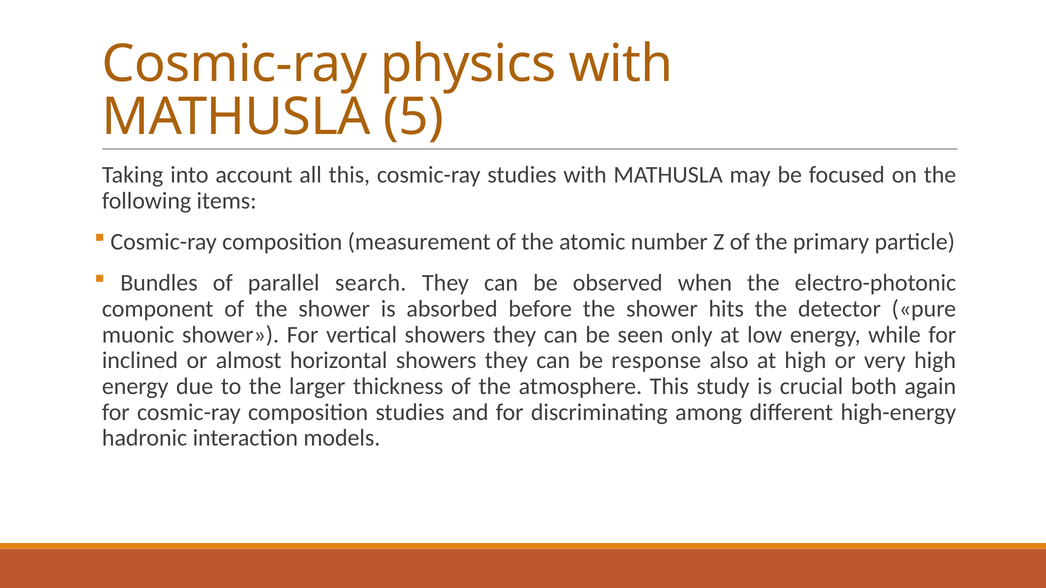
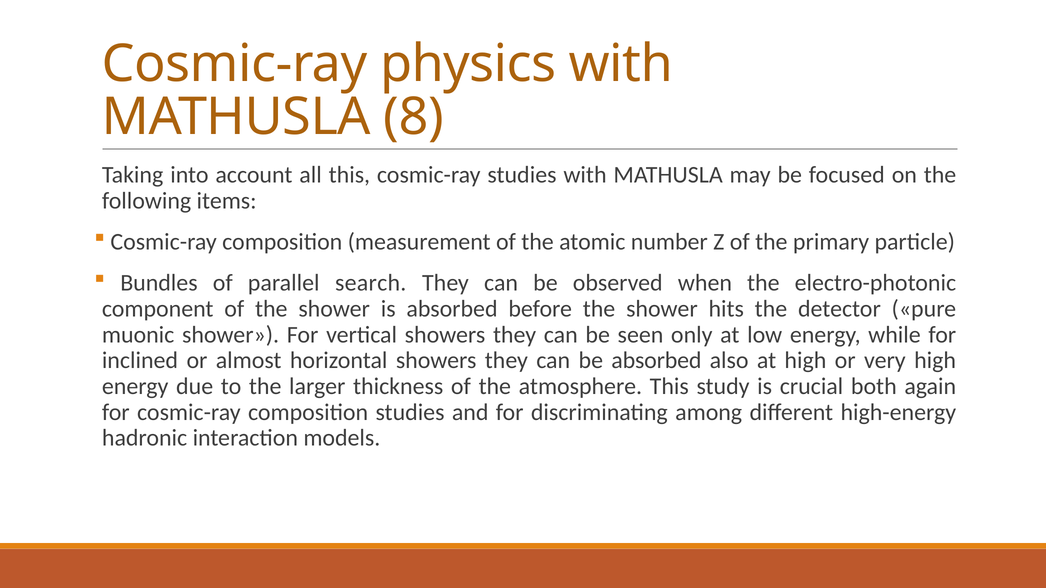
5: 5 -> 8 (414, 117)
be response: response -> absorbed (656, 361)
